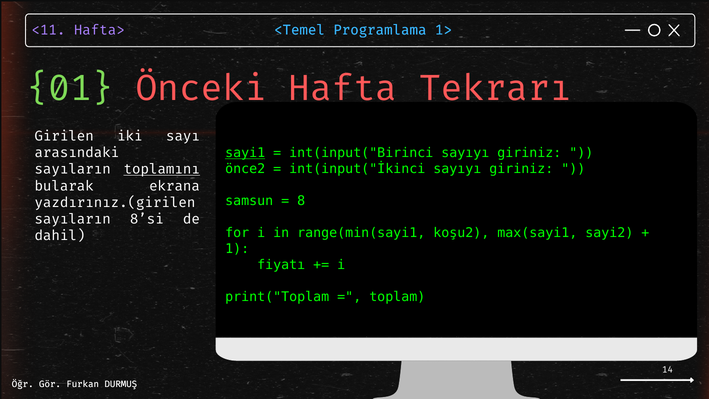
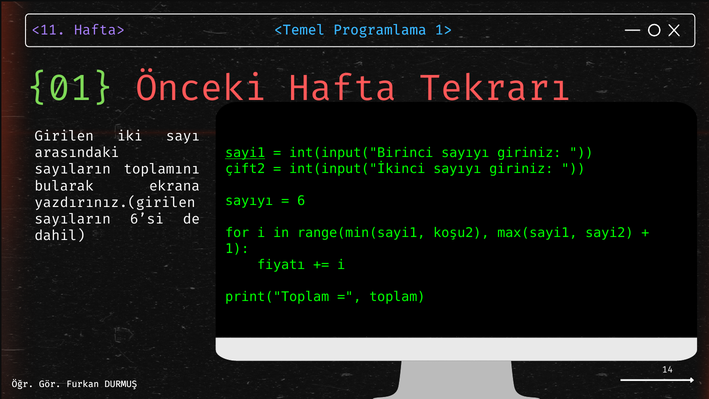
önce2: önce2 -> çift2 (245, 169)
toplamını underline: present -> none (162, 169)
samsun: samsun -> sayıyı (249, 201)
8: 8 -> 6 (301, 201)
8’si: 8’si -> 6’si (147, 219)
